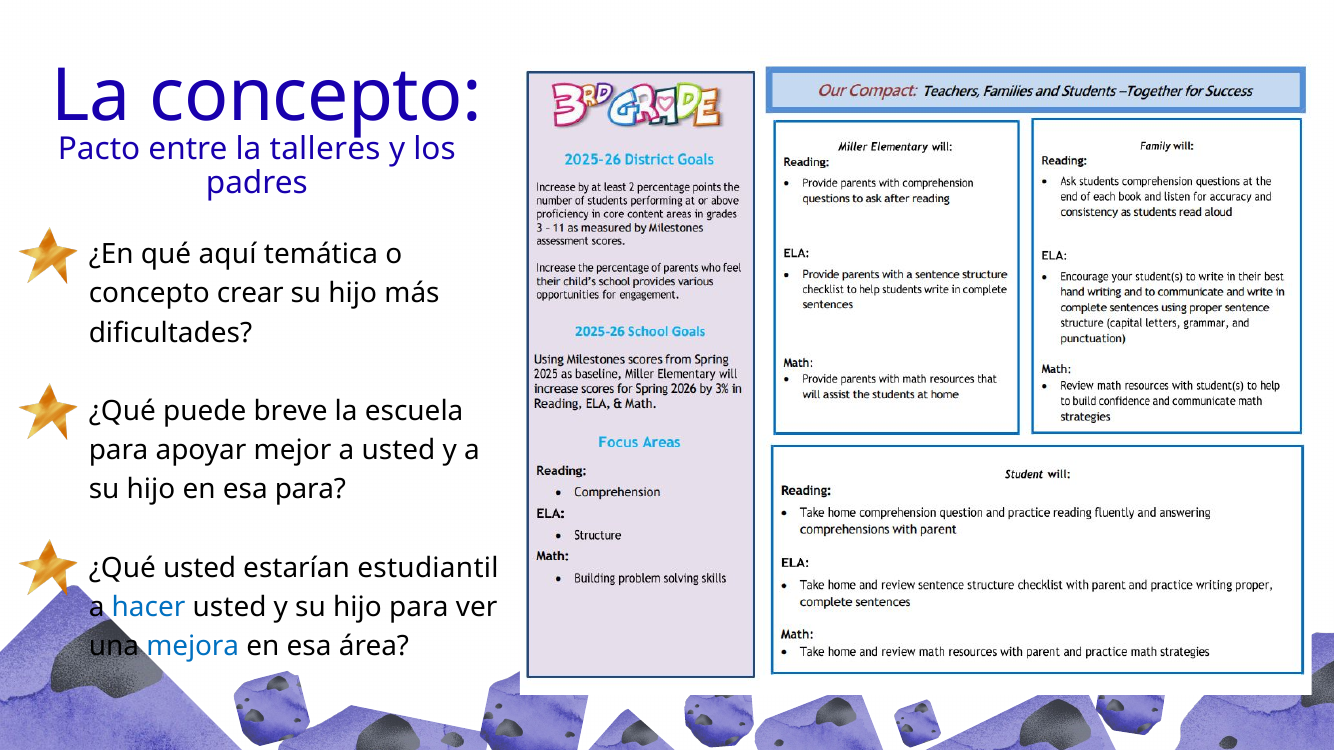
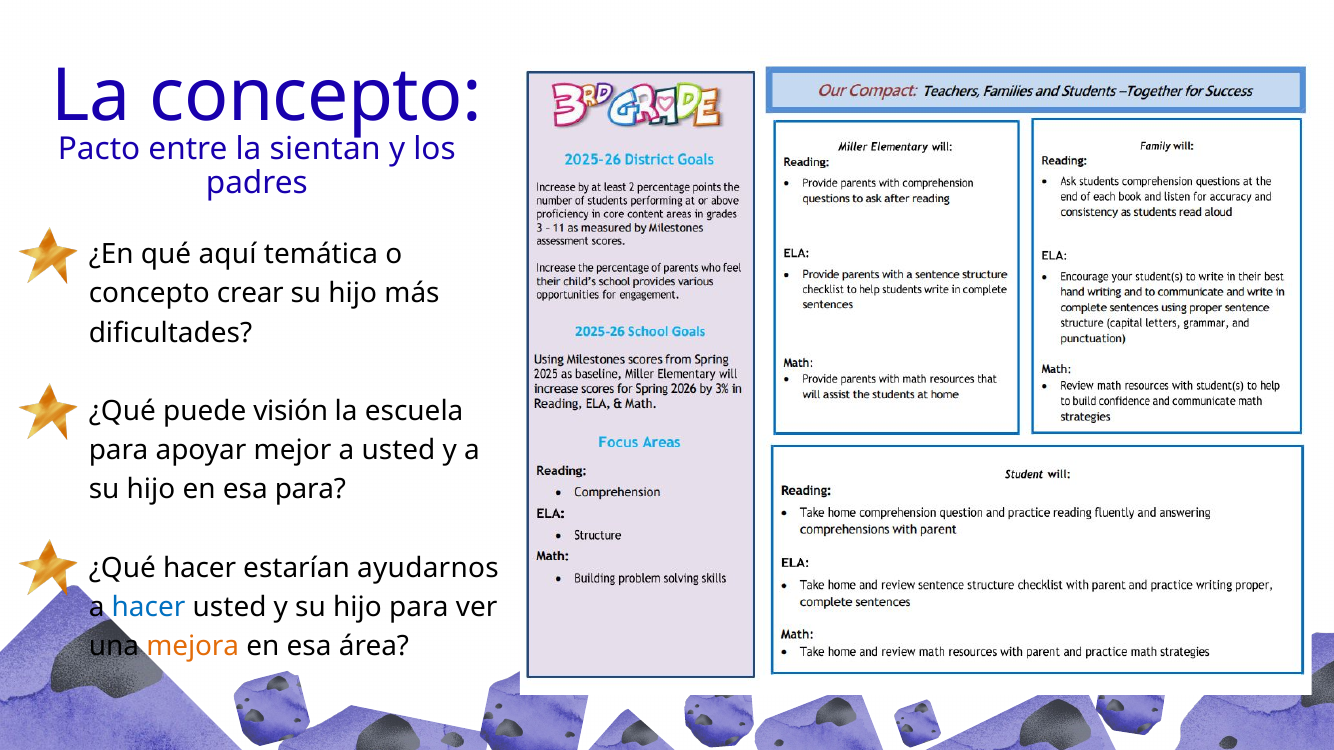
talleres: talleres -> sientan (325, 149)
breve: breve -> visión (291, 411)
¿Qué usted: usted -> hacer (200, 568)
estudiantil: estudiantil -> ayudarnos (428, 568)
mejora colour: blue -> orange (193, 647)
